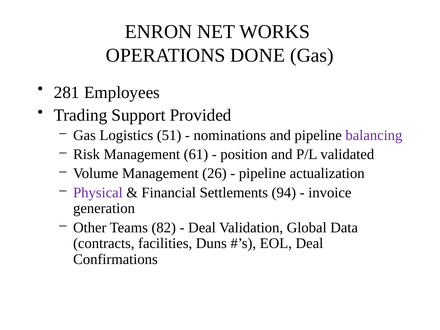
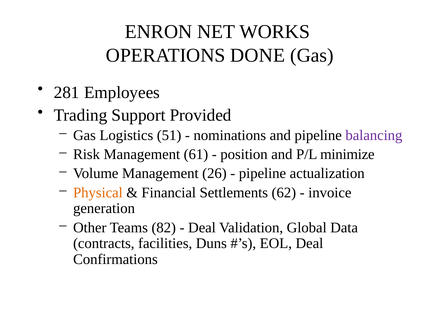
validated: validated -> minimize (347, 154)
Physical colour: purple -> orange (98, 193)
94: 94 -> 62 (284, 193)
